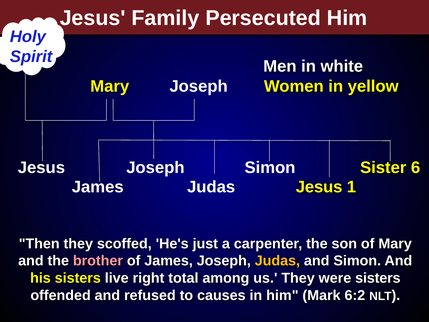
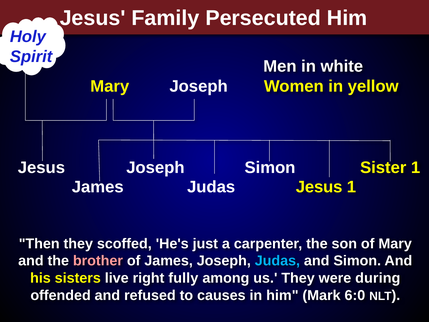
Sister 6: 6 -> 1 (416, 167)
Judas colour: yellow -> light blue (277, 261)
total: total -> fully (183, 278)
were sisters: sisters -> during (378, 278)
6:2: 6:2 -> 6:0 (355, 295)
